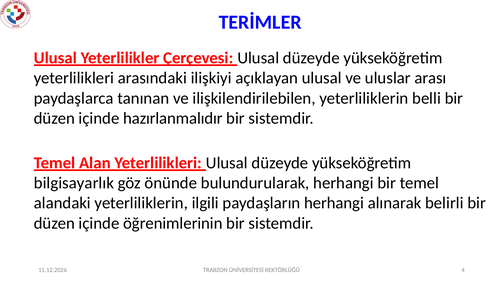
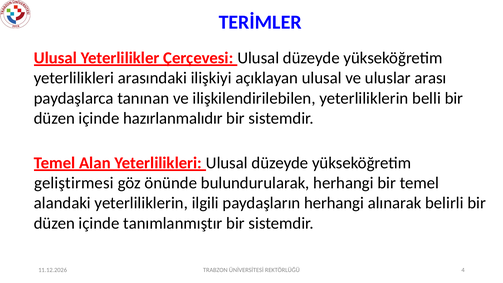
bilgisayarlık: bilgisayarlık -> geliştirmesi (74, 183)
öğrenimlerinin: öğrenimlerinin -> tanımlanmıştır (173, 223)
